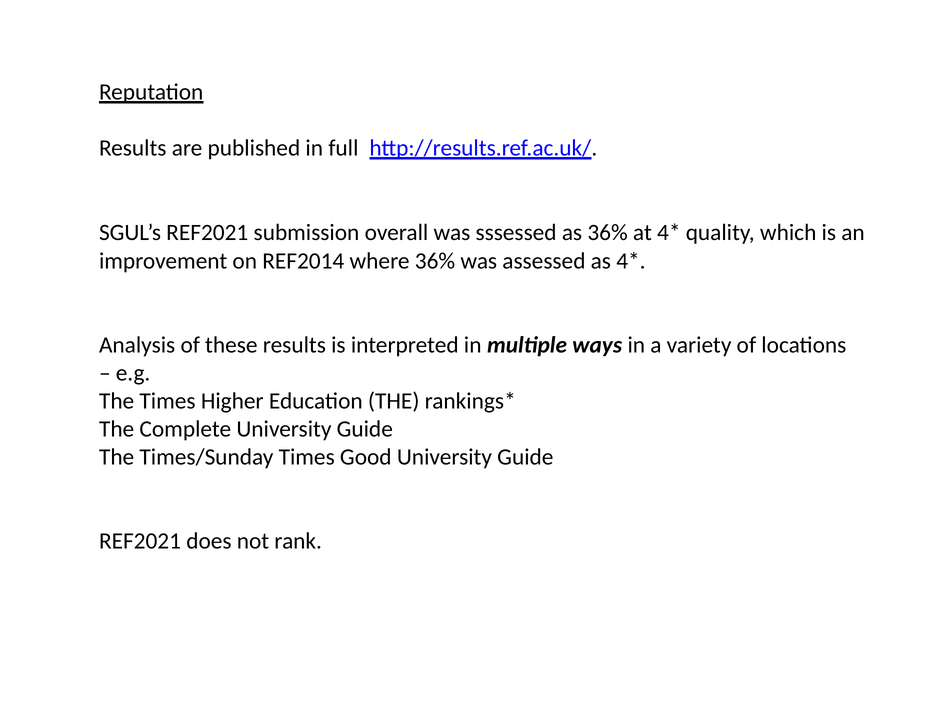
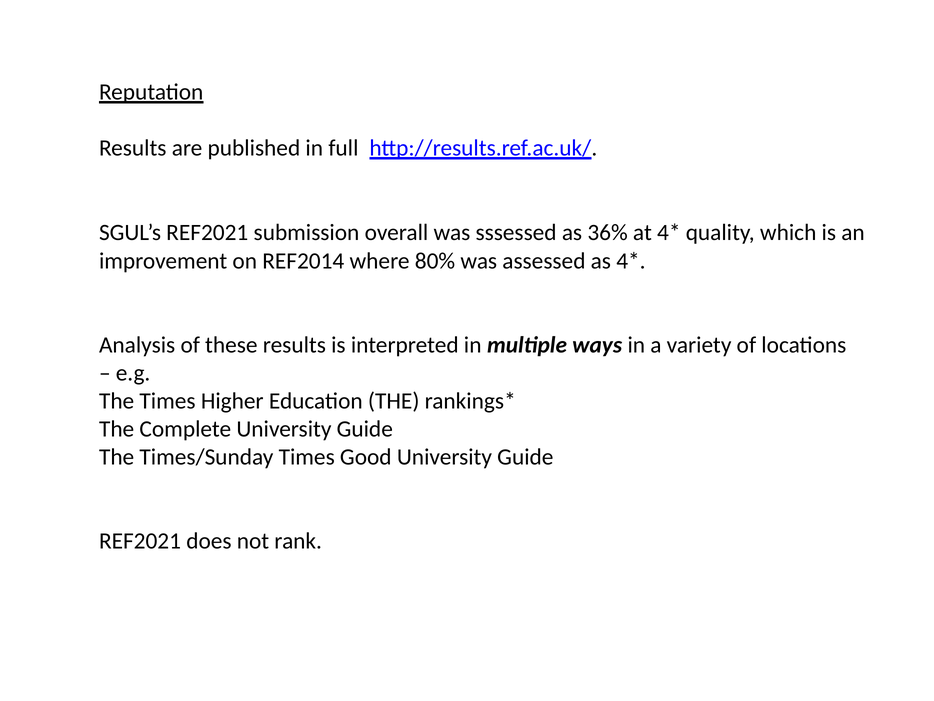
where 36%: 36% -> 80% (435, 261)
